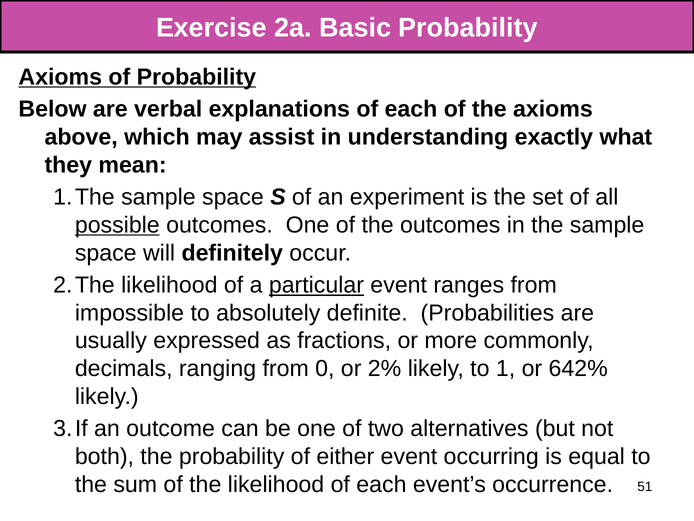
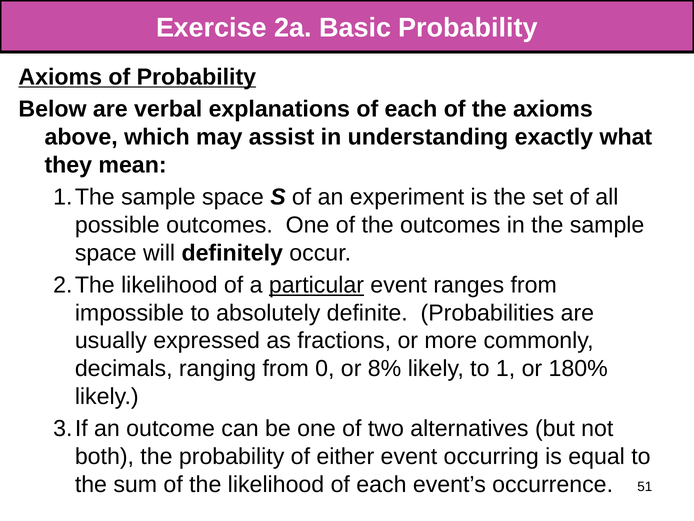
possible underline: present -> none (117, 225)
2%: 2% -> 8% (385, 368)
642%: 642% -> 180% (578, 368)
